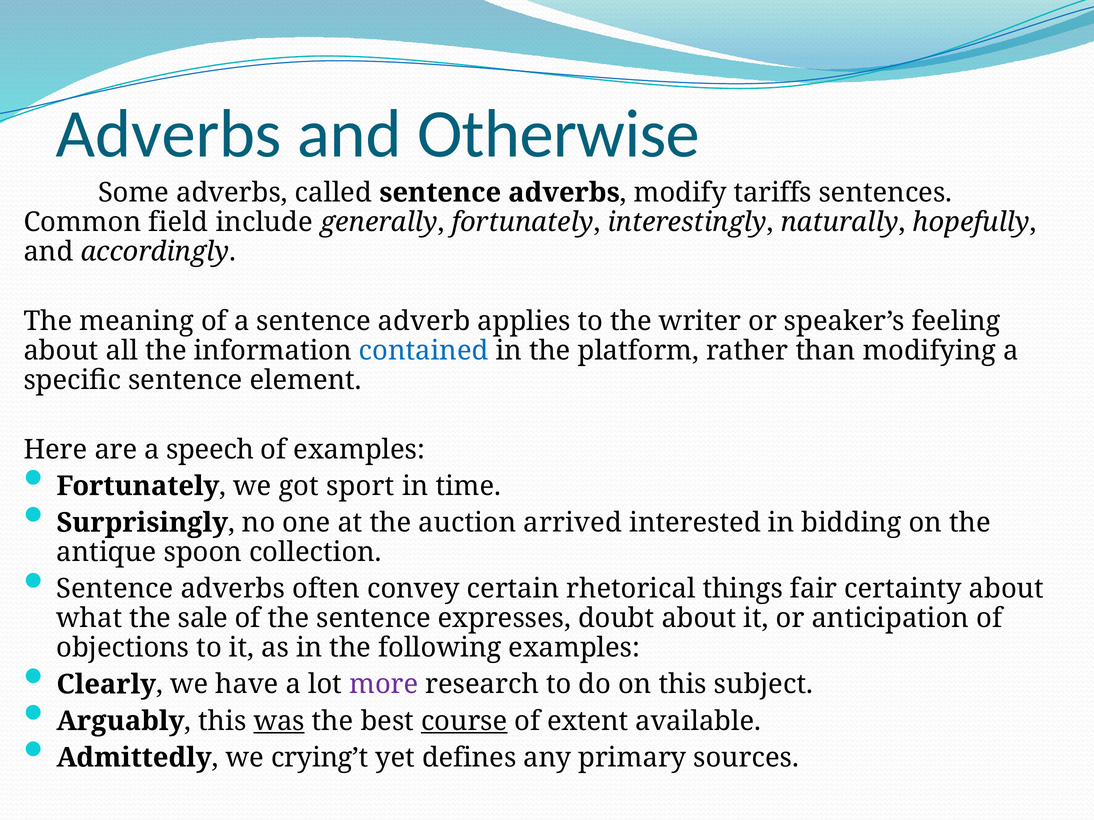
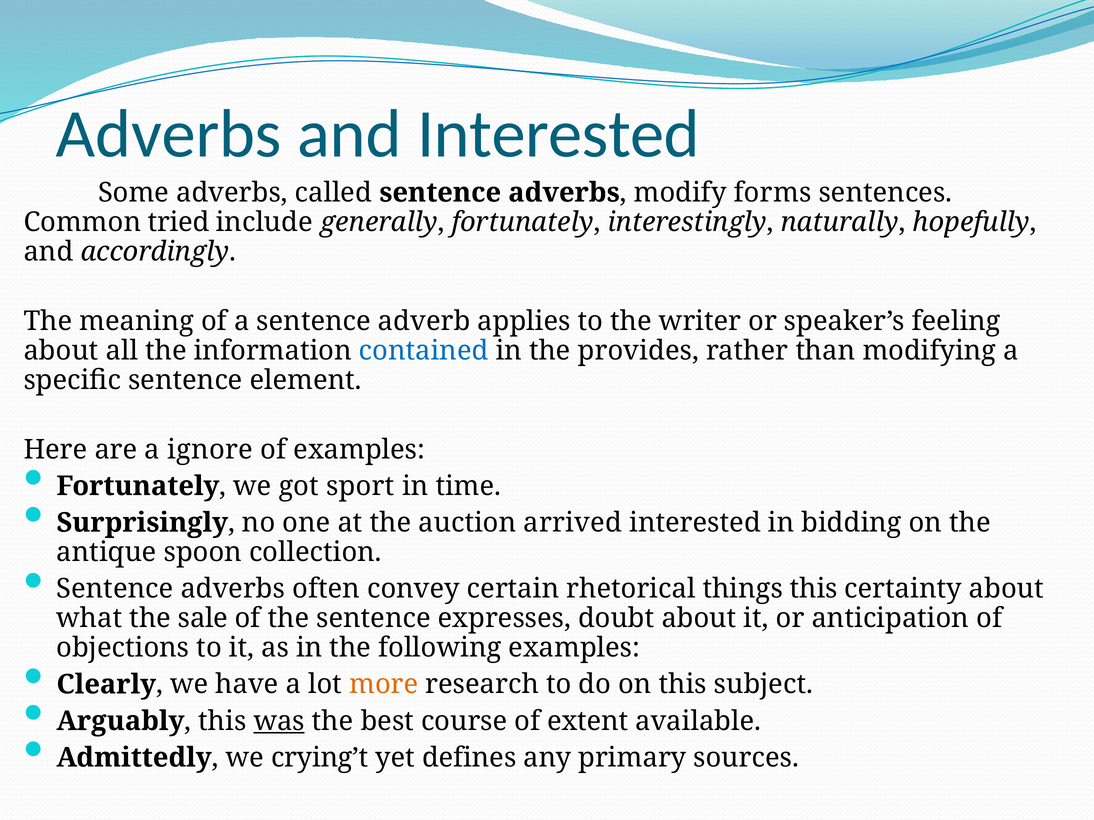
and Otherwise: Otherwise -> Interested (558, 134)
tariffs: tariffs -> forms (773, 193)
field: field -> tried (179, 222)
platform: platform -> provides (638, 351)
speech: speech -> ignore (210, 450)
things fair: fair -> this (814, 589)
more colour: purple -> orange (384, 685)
course underline: present -> none (464, 721)
